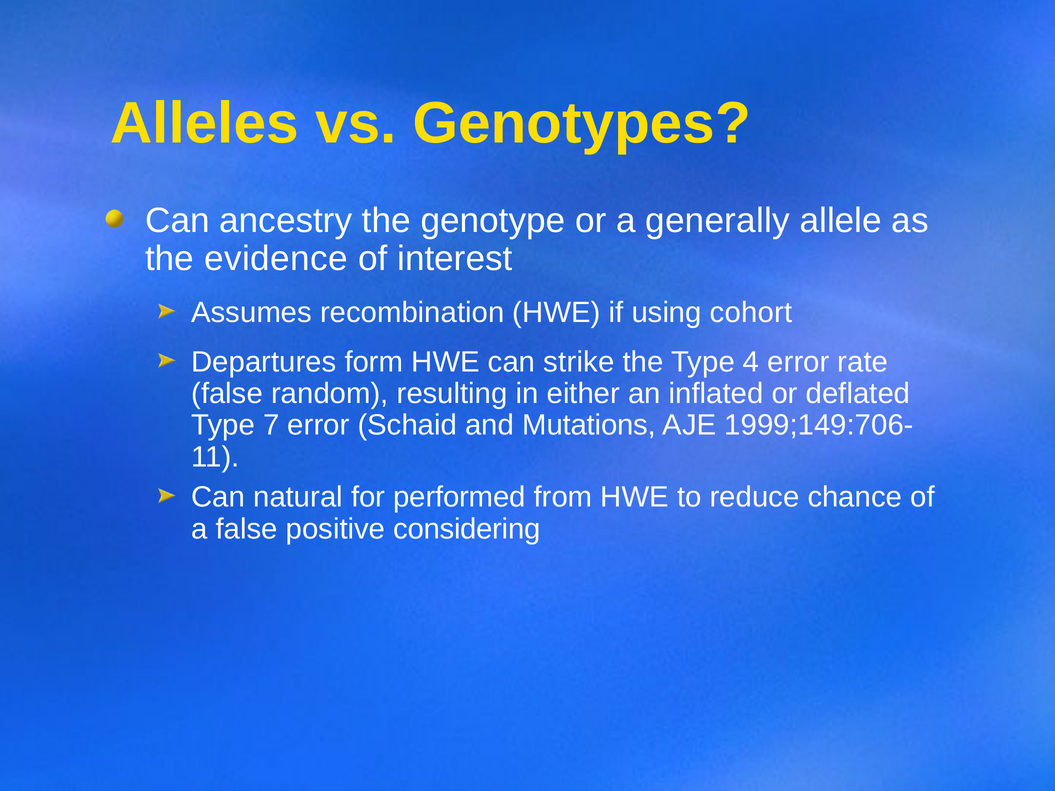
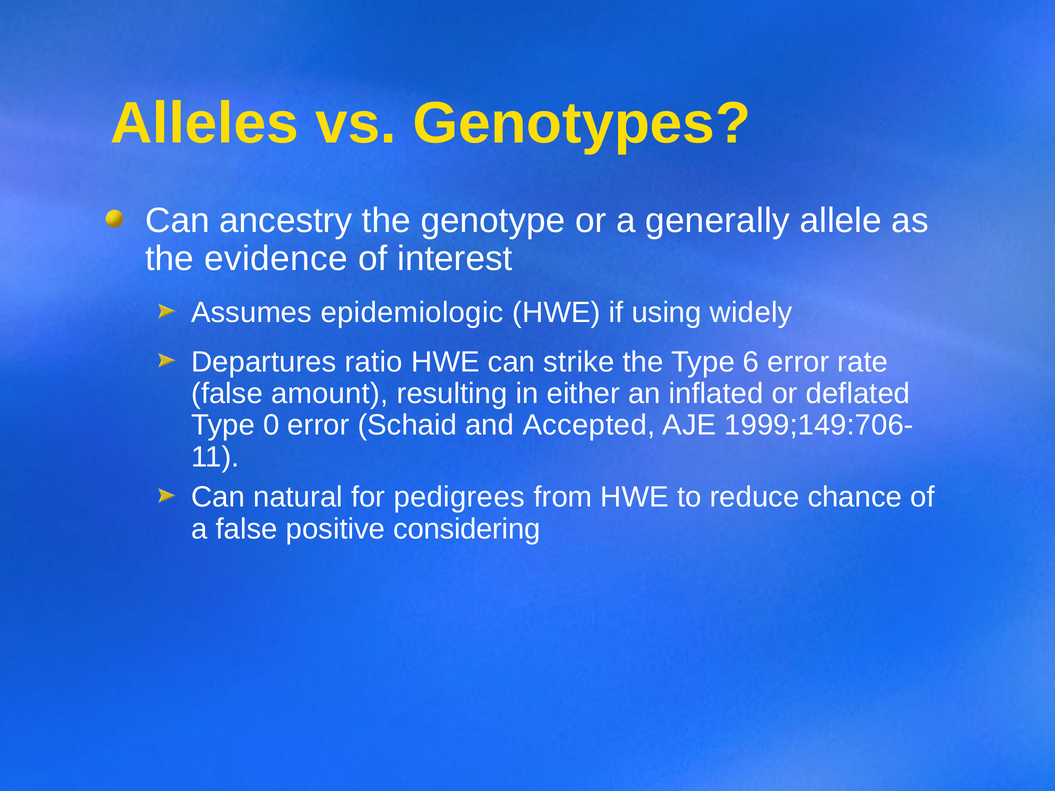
recombination: recombination -> epidemiologic (412, 313)
cohort: cohort -> widely (751, 313)
form: form -> ratio (374, 362)
4: 4 -> 6 (751, 362)
random: random -> amount (330, 394)
7: 7 -> 0 (271, 425)
Mutations: Mutations -> Accepted (589, 425)
performed: performed -> pedigrees (459, 497)
